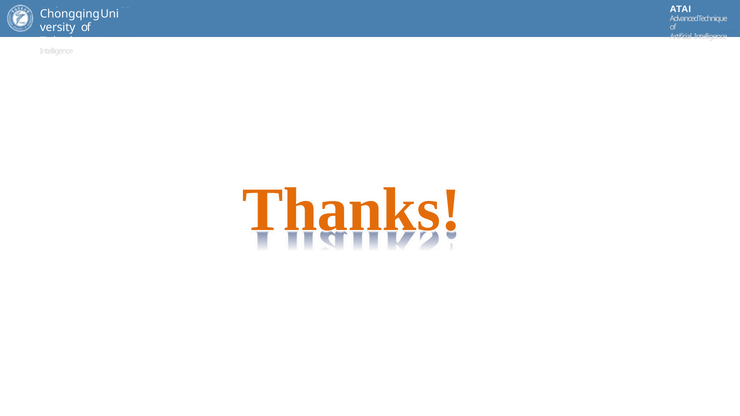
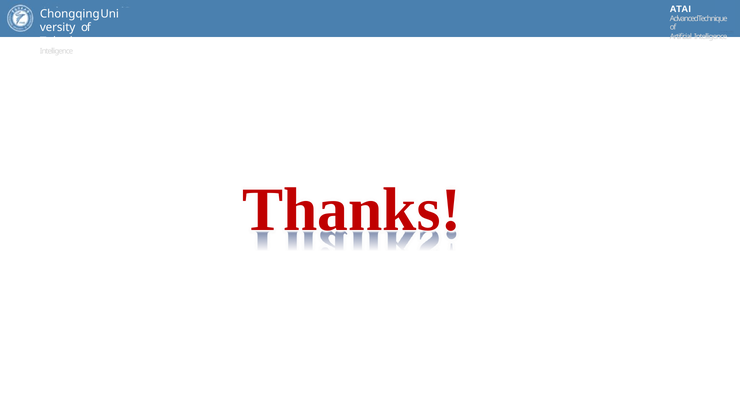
Thanks colour: orange -> red (352, 210)
